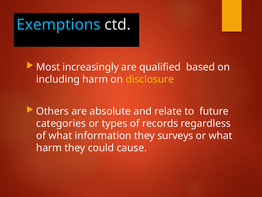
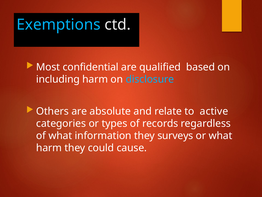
increasingly: increasingly -> confidential (91, 67)
disclosure colour: yellow -> light blue (150, 79)
future: future -> active (214, 111)
